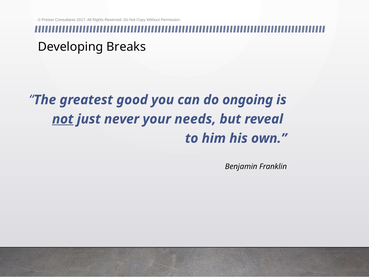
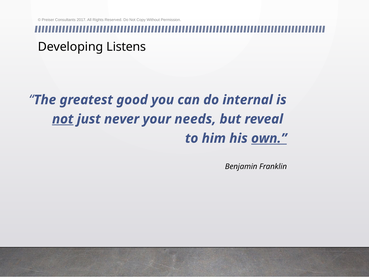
Breaks: Breaks -> Listens (126, 47)
ongoing: ongoing -> internal (248, 100)
own underline: none -> present (269, 138)
